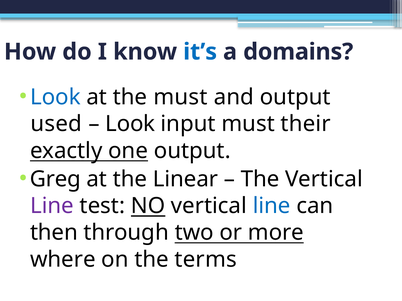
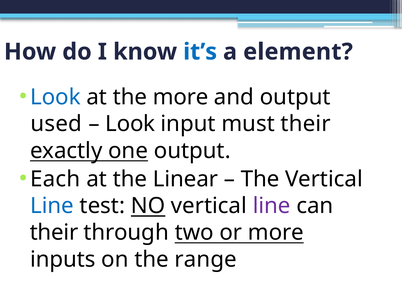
domains: domains -> element (298, 52)
the must: must -> more (181, 97)
Greg: Greg -> Each (55, 179)
Line colour: purple -> blue (52, 206)
line colour: blue -> purple (272, 206)
then: then -> their (54, 233)
where: where -> inputs (63, 260)
terms: terms -> range (206, 260)
